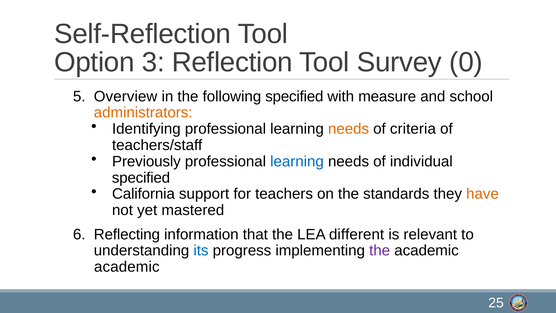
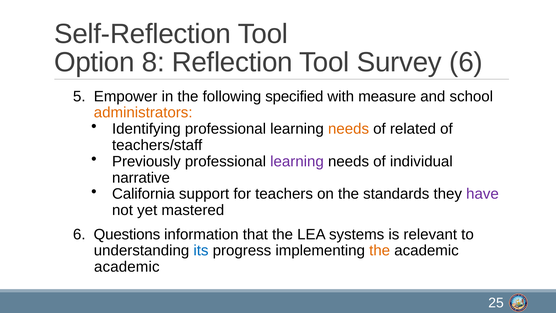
3: 3 -> 8 (153, 62)
Survey 0: 0 -> 6 (466, 62)
Overview: Overview -> Empower (126, 96)
criteria: criteria -> related (413, 129)
learning colour: blue -> purple (297, 161)
specified: specified -> narrative (141, 178)
have colour: orange -> purple (482, 194)
Reflecting: Reflecting -> Questions (127, 234)
different: different -> systems (357, 234)
the colour: purple -> orange (380, 250)
